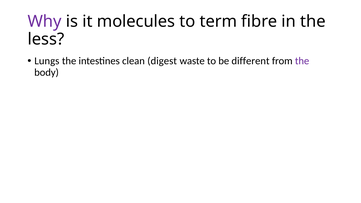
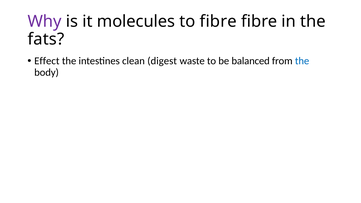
to term: term -> fibre (218, 21)
less: less -> fats (46, 39)
Lungs: Lungs -> Effect (47, 61)
different: different -> balanced (251, 61)
the colour: purple -> blue (302, 61)
